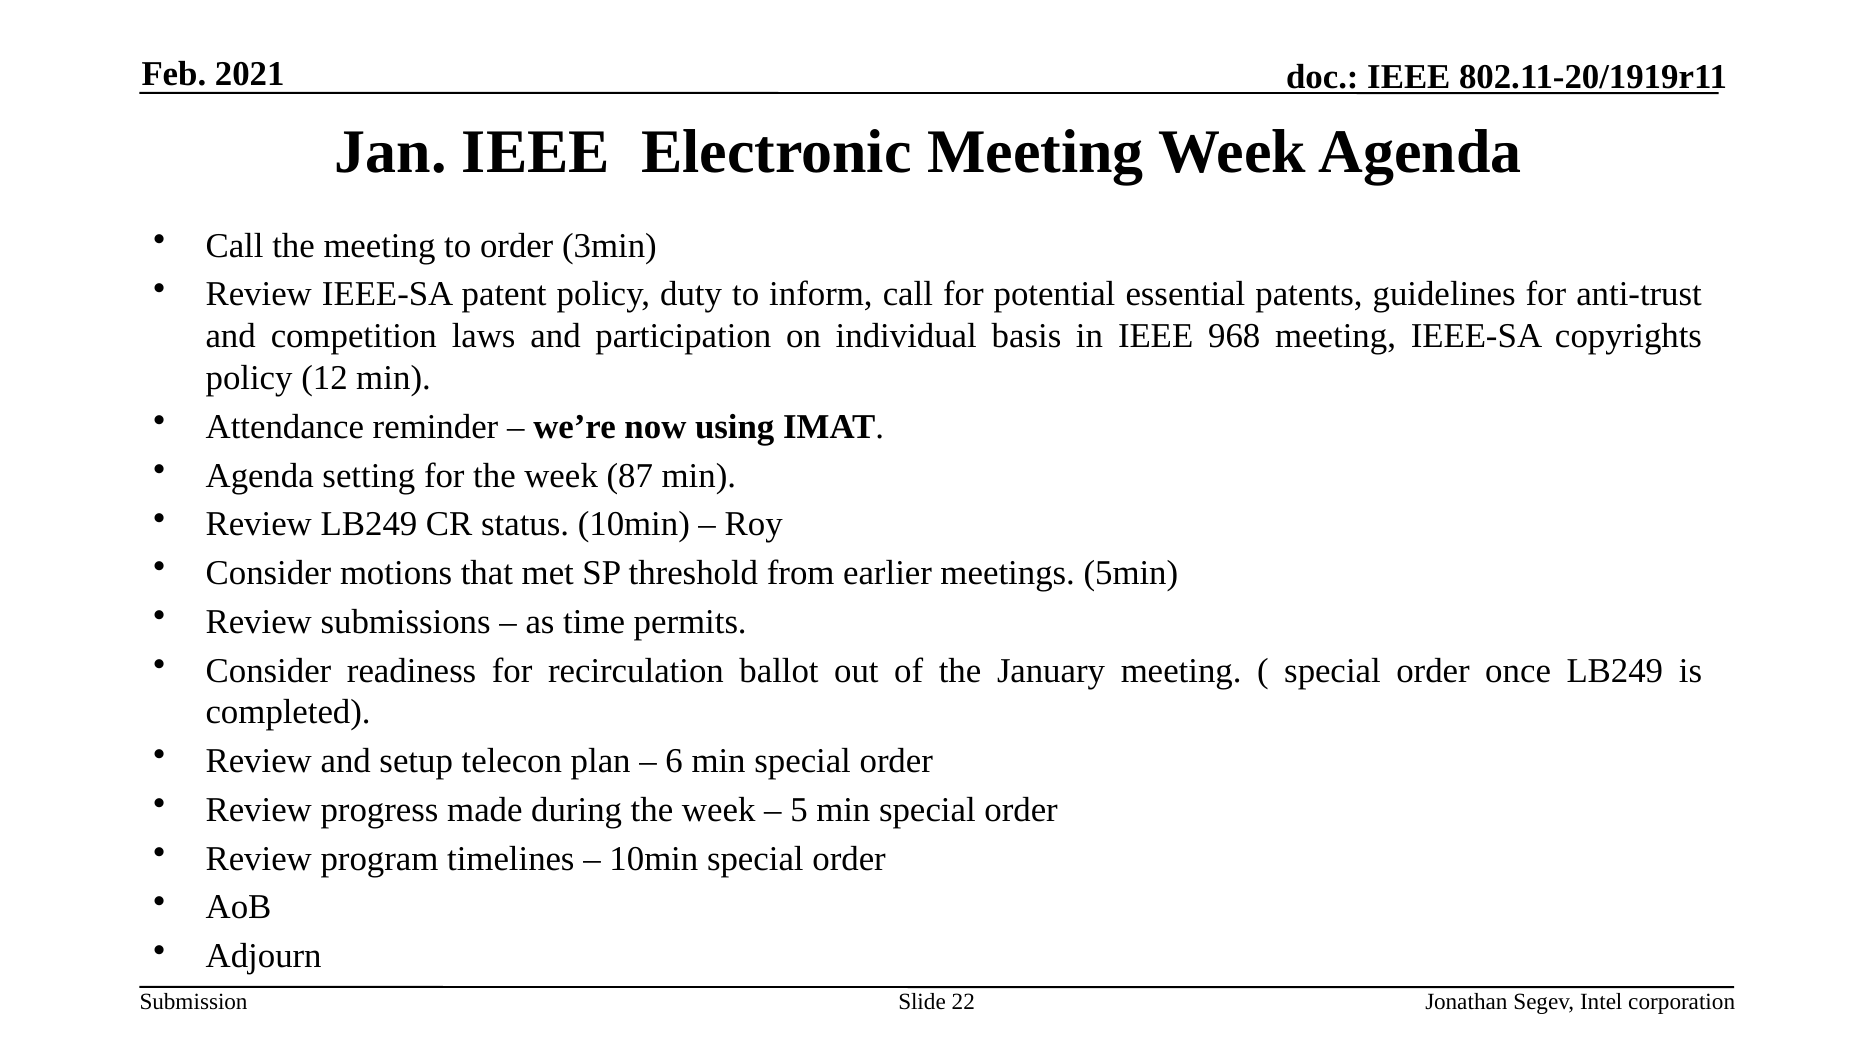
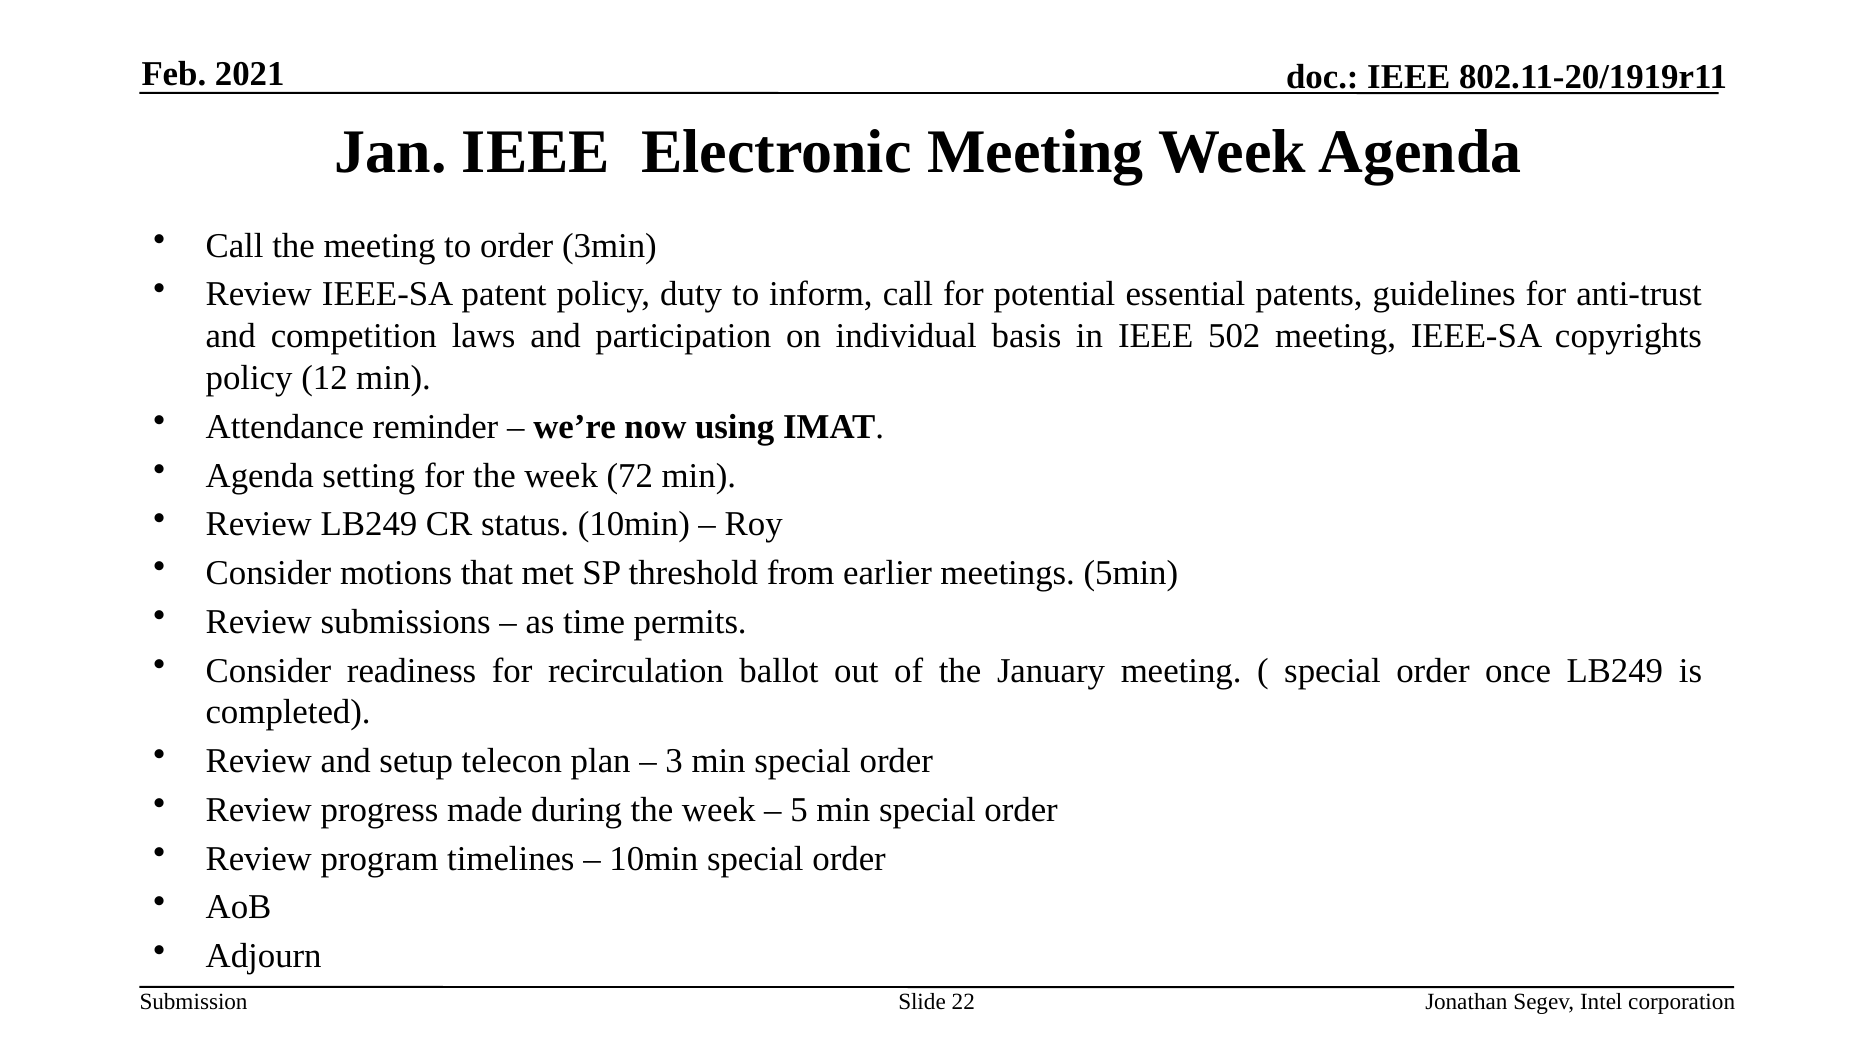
968: 968 -> 502 (1234, 336)
87: 87 -> 72 (630, 476)
6: 6 -> 3 (674, 761)
